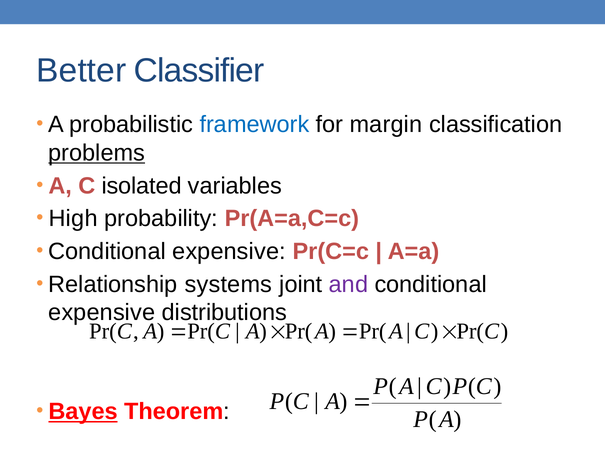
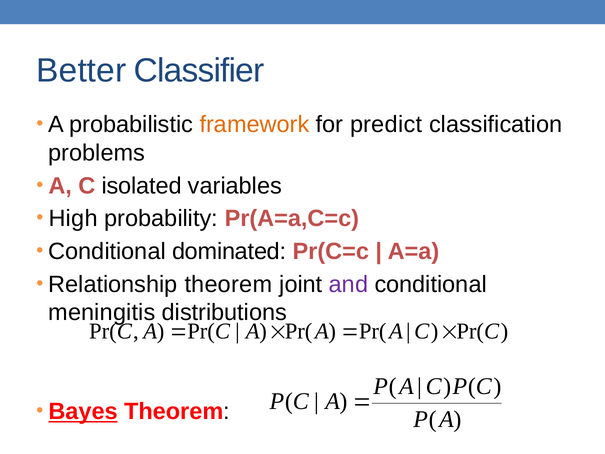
framework colour: blue -> orange (254, 125)
margin: margin -> predict (386, 125)
problems underline: present -> none (97, 153)
expensive: expensive -> dominated (229, 251)
Relationship systems: systems -> theorem (228, 284)
expensive: expensive -> meningitis (102, 313)
